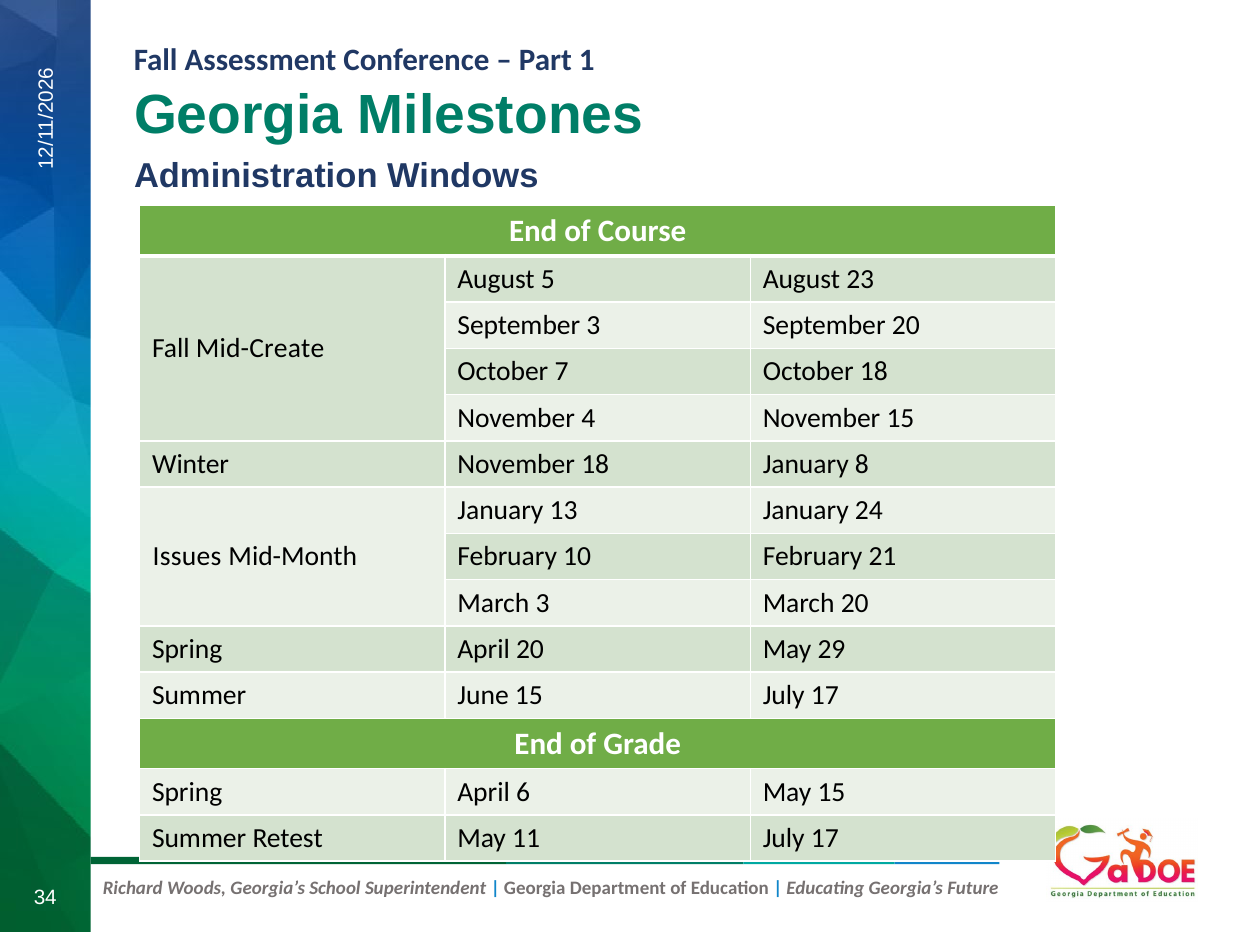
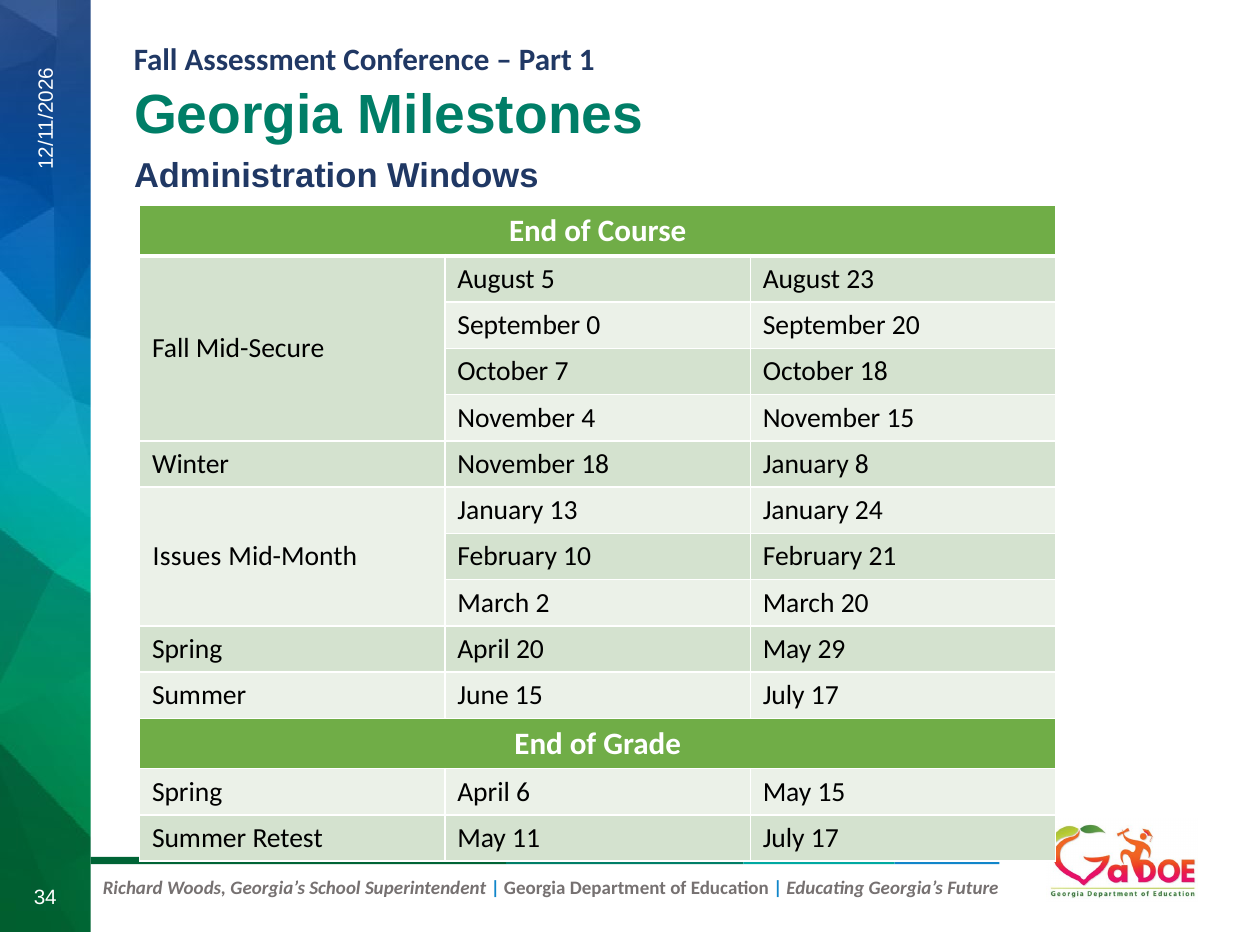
September 3: 3 -> 0 (593, 325)
Mid-Create: Mid-Create -> Mid-Secure (260, 349)
March 3: 3 -> 2 (542, 603)
